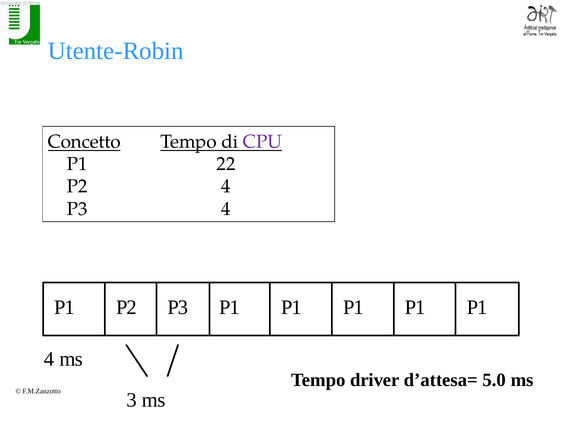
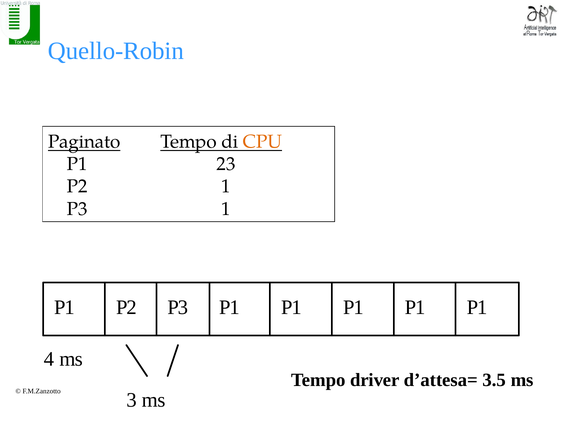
Utente-Robin: Utente-Robin -> Quello-Robin (116, 51)
Concetto: Concetto -> Paginato (84, 142)
CPU colour: purple -> orange (263, 142)
22: 22 -> 23 (226, 164)
P2 4: 4 -> 1 (226, 187)
P3 4: 4 -> 1 (226, 209)
5.0: 5.0 -> 3.5 (494, 381)
